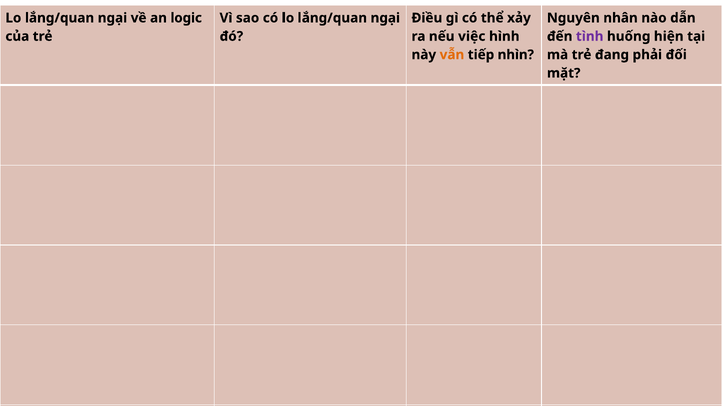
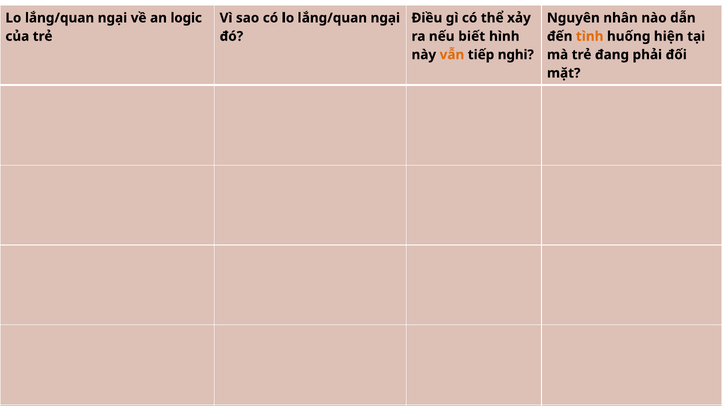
việc: việc -> biết (472, 36)
tình colour: purple -> orange (590, 36)
nhìn: nhìn -> nghi (516, 55)
